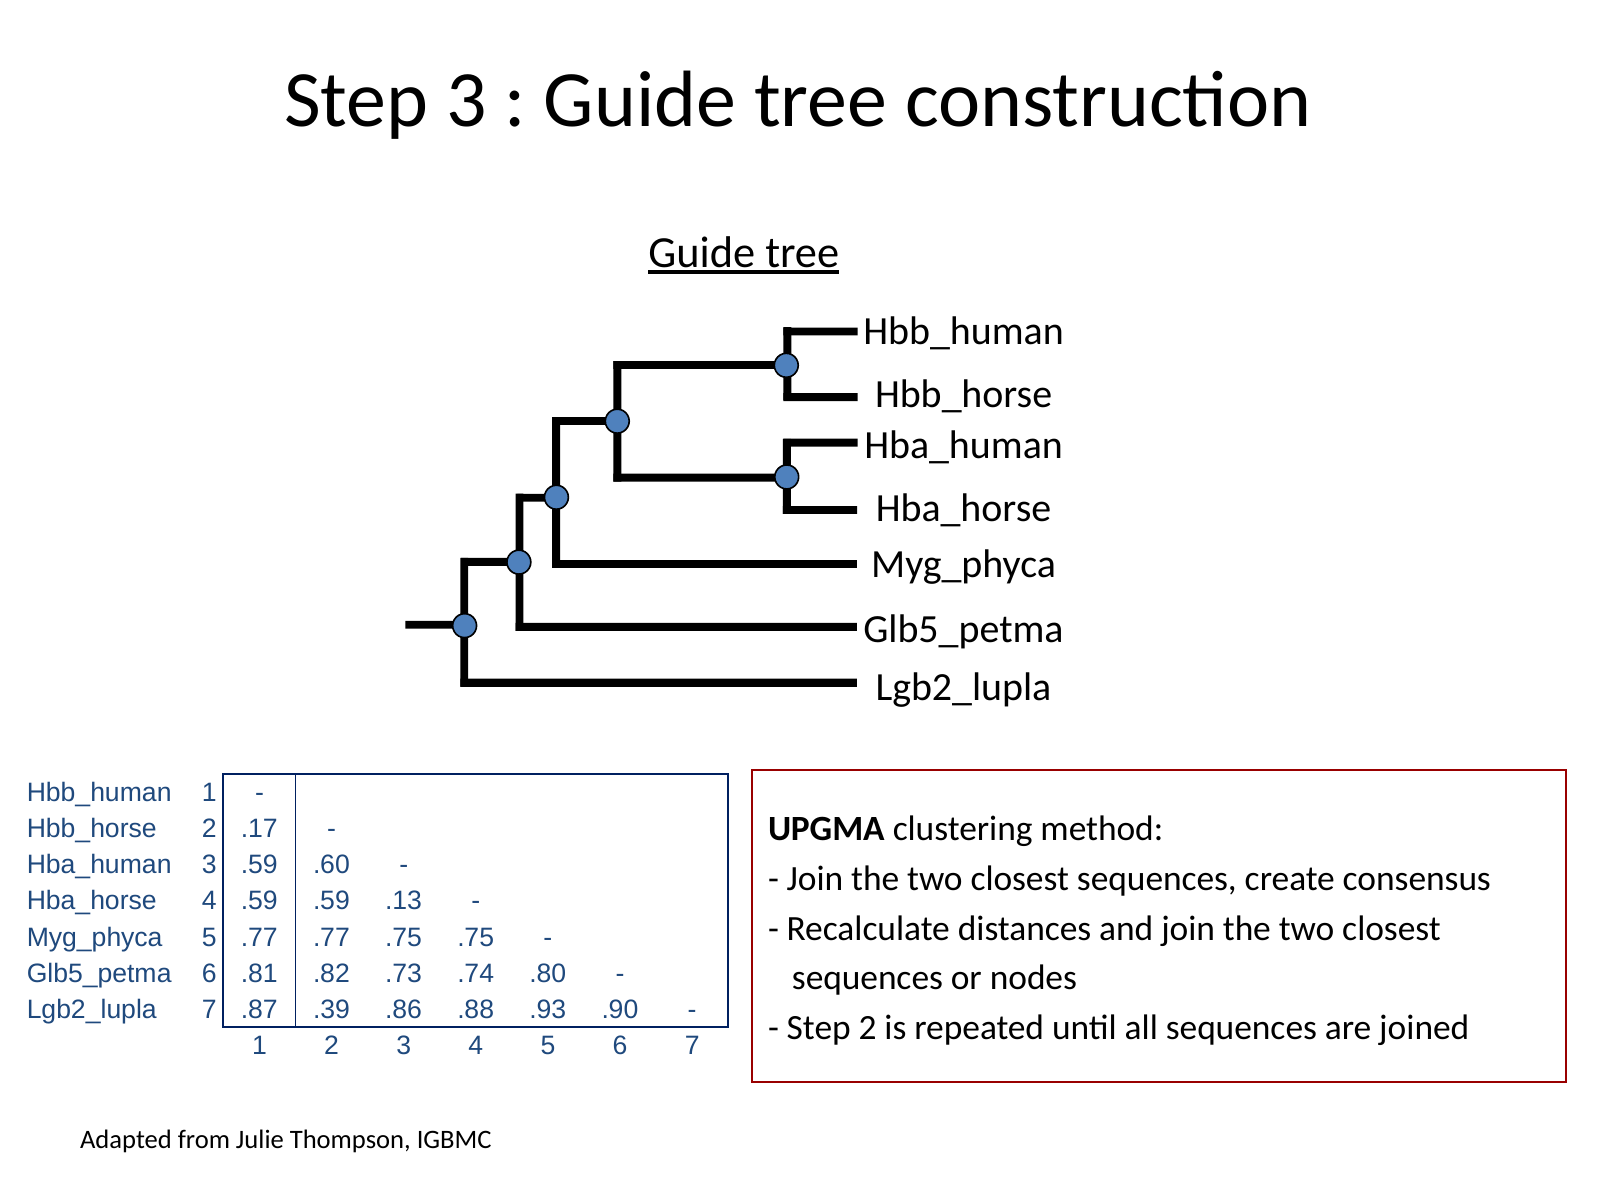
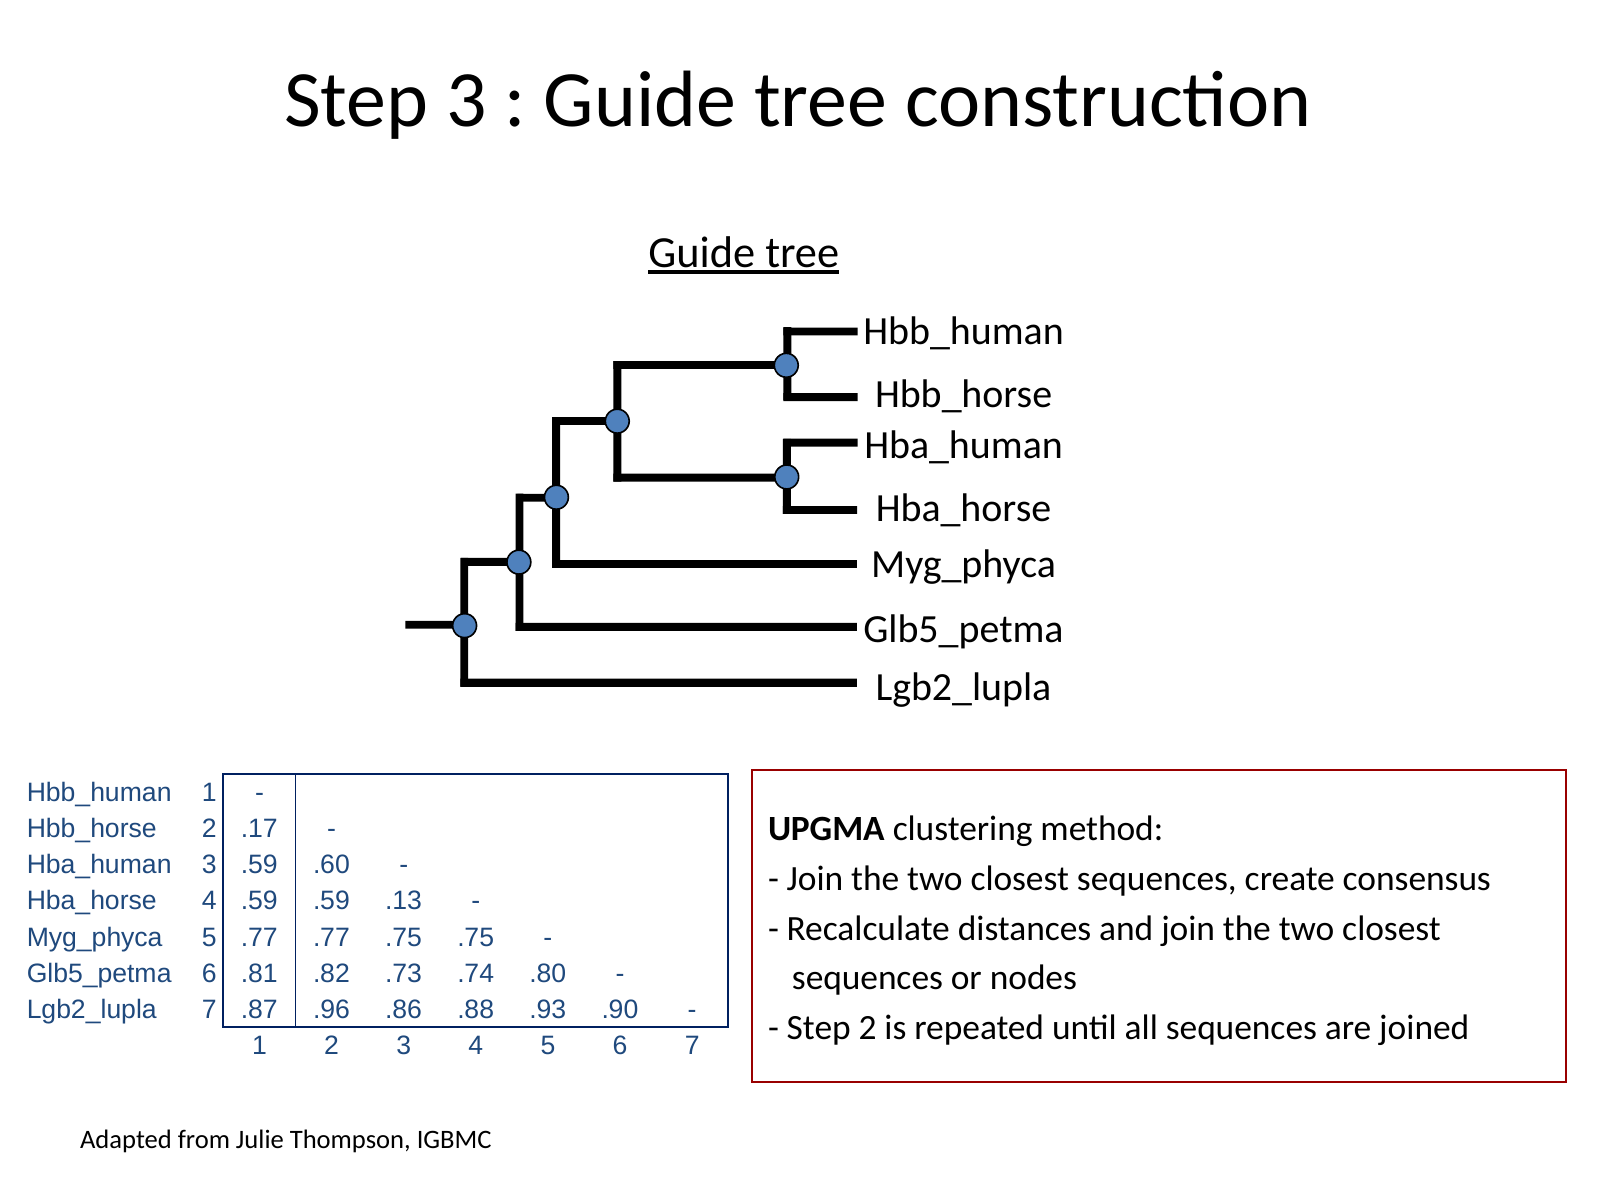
.39: .39 -> .96 (331, 1009)
